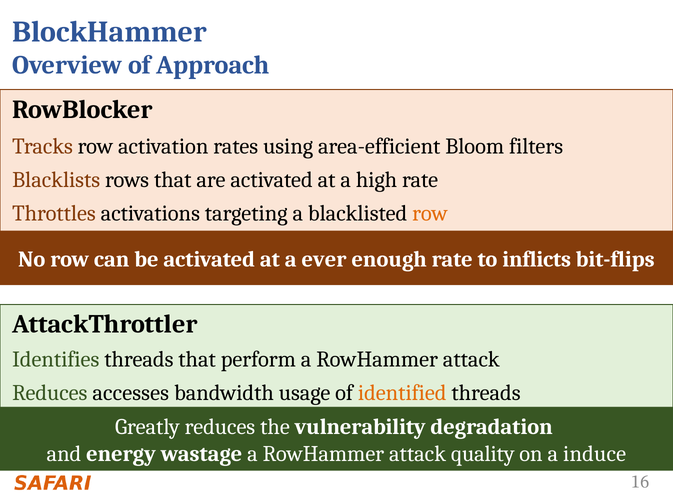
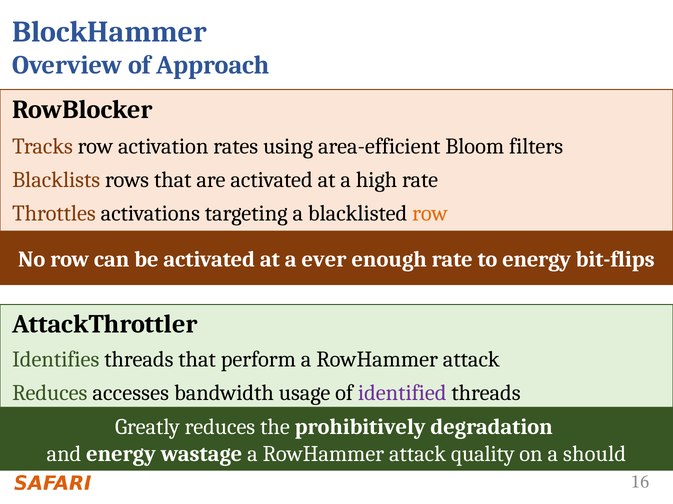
to inflicts: inflicts -> energy (537, 260)
identified colour: orange -> purple (402, 394)
vulnerability: vulnerability -> prohibitively (360, 428)
induce: induce -> should (595, 454)
